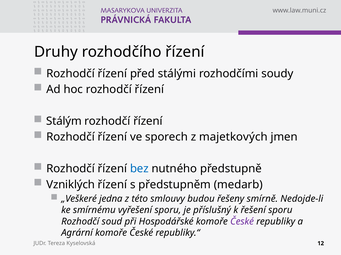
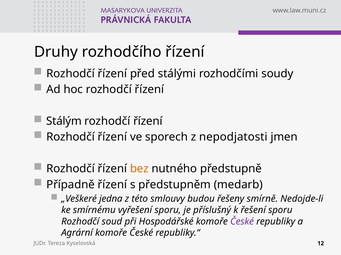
majetkových: majetkových -> nepodjatosti (233, 137)
bez colour: blue -> orange (139, 169)
Vzniklých: Vzniklých -> Případně (71, 185)
